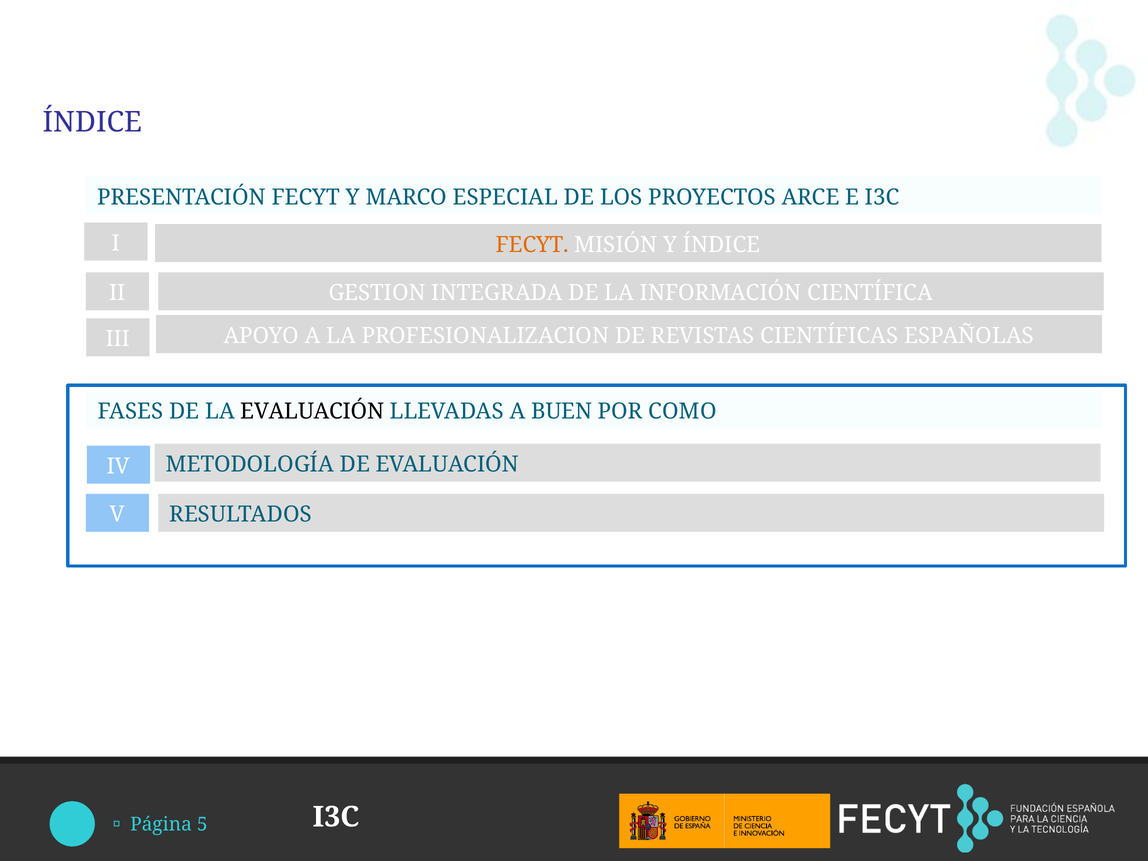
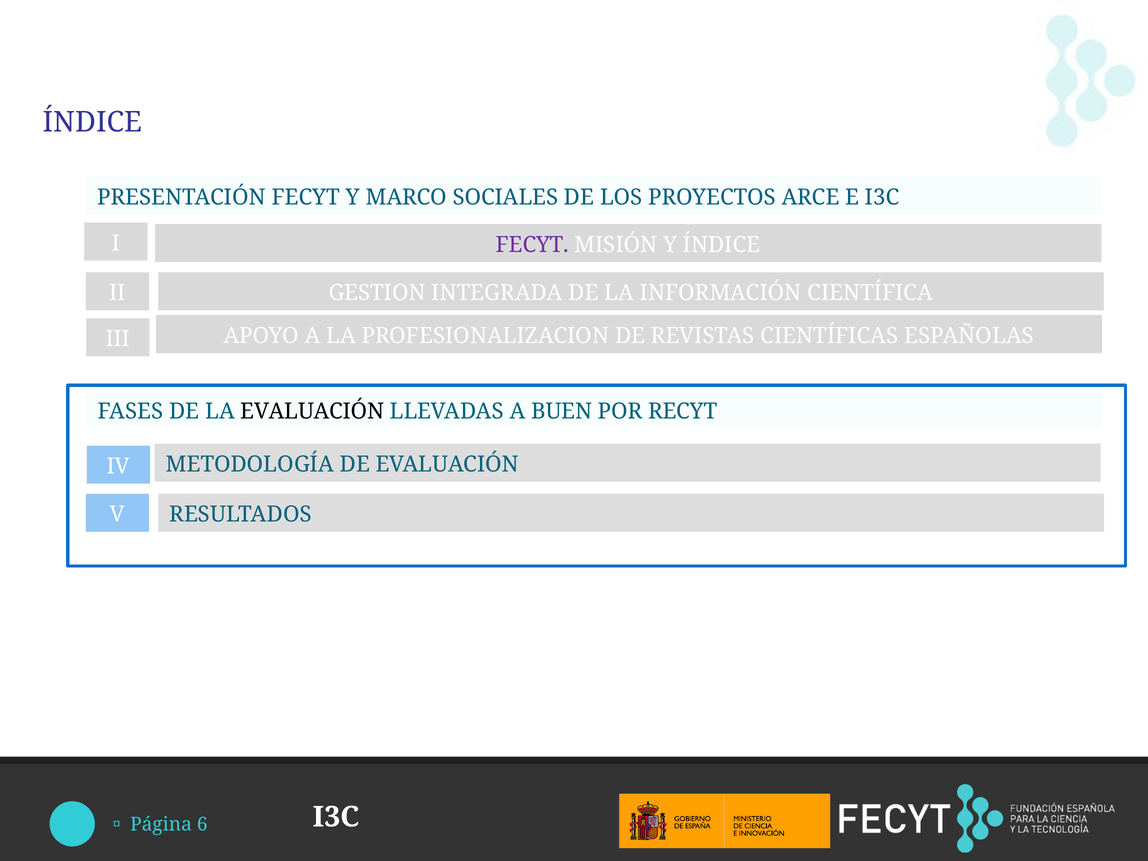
ESPECIAL: ESPECIAL -> SOCIALES (506, 197)
FECYT colour: orange -> purple (532, 245)
COMO: COMO -> RECYT (683, 411)
5: 5 -> 6 (202, 825)
